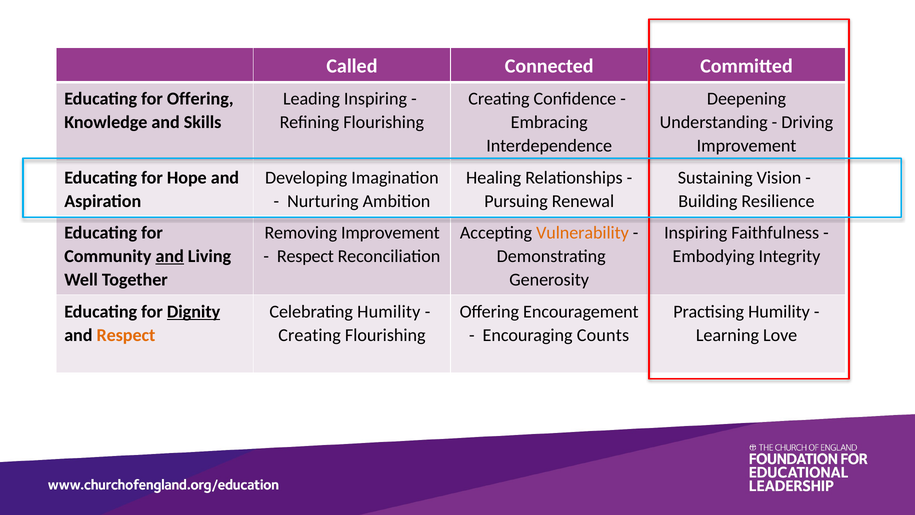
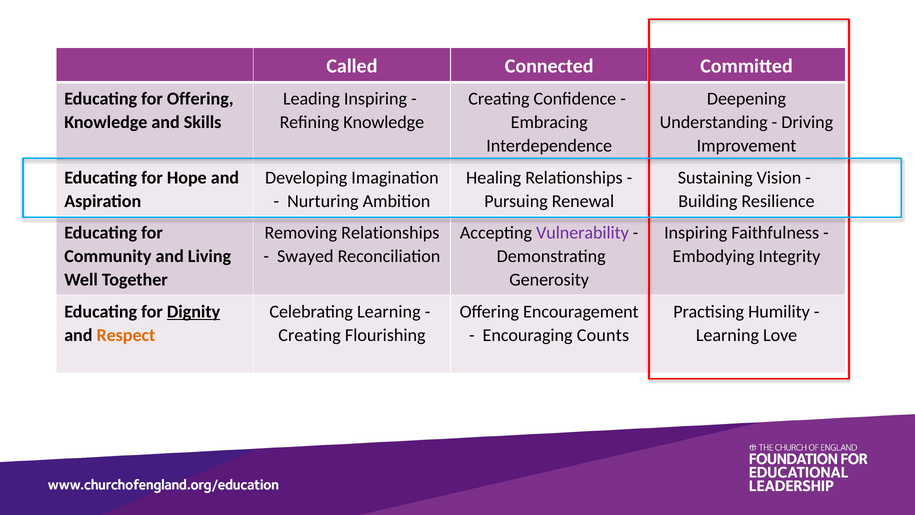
Refining Flourishing: Flourishing -> Knowledge (384, 122)
Removing Improvement: Improvement -> Relationships (390, 233)
Vulnerability colour: orange -> purple (582, 233)
and underline: present -> none (170, 256)
Respect: Respect -> Swayed (305, 256)
Celebrating Humility: Humility -> Learning (389, 311)
